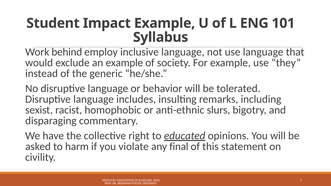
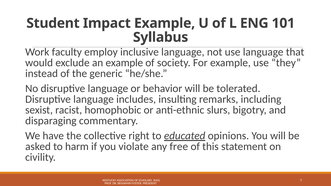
behind: behind -> faculty (67, 52)
final: final -> free (179, 147)
